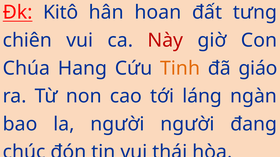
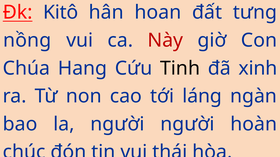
chiên: chiên -> nồng (27, 40)
Tinh colour: orange -> black (180, 68)
giáo: giáo -> xinh (258, 68)
đang: đang -> hoàn (254, 124)
